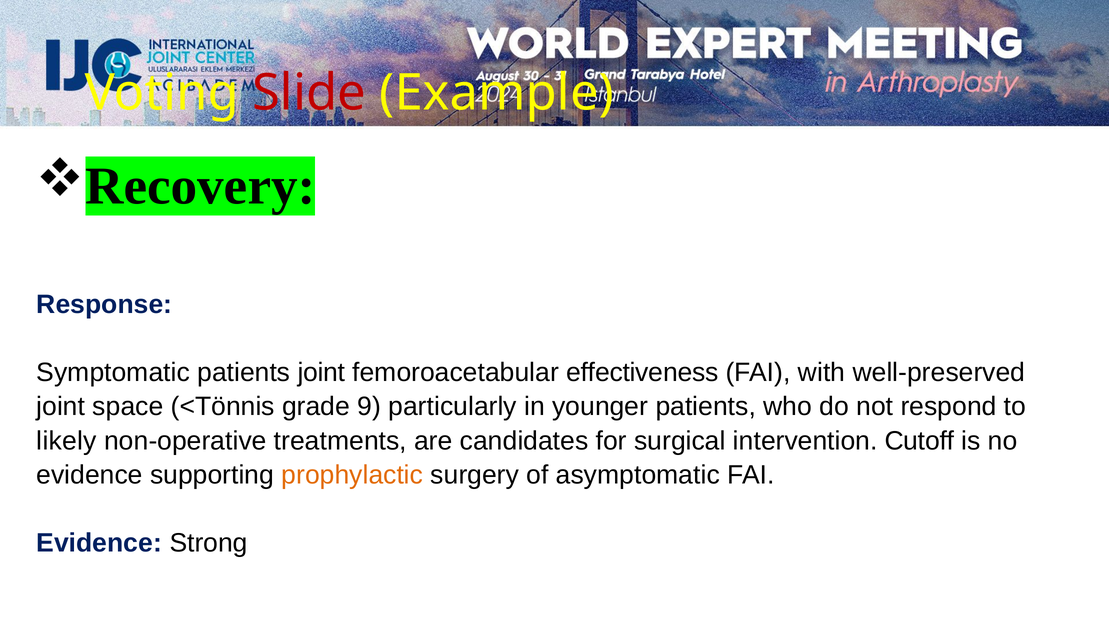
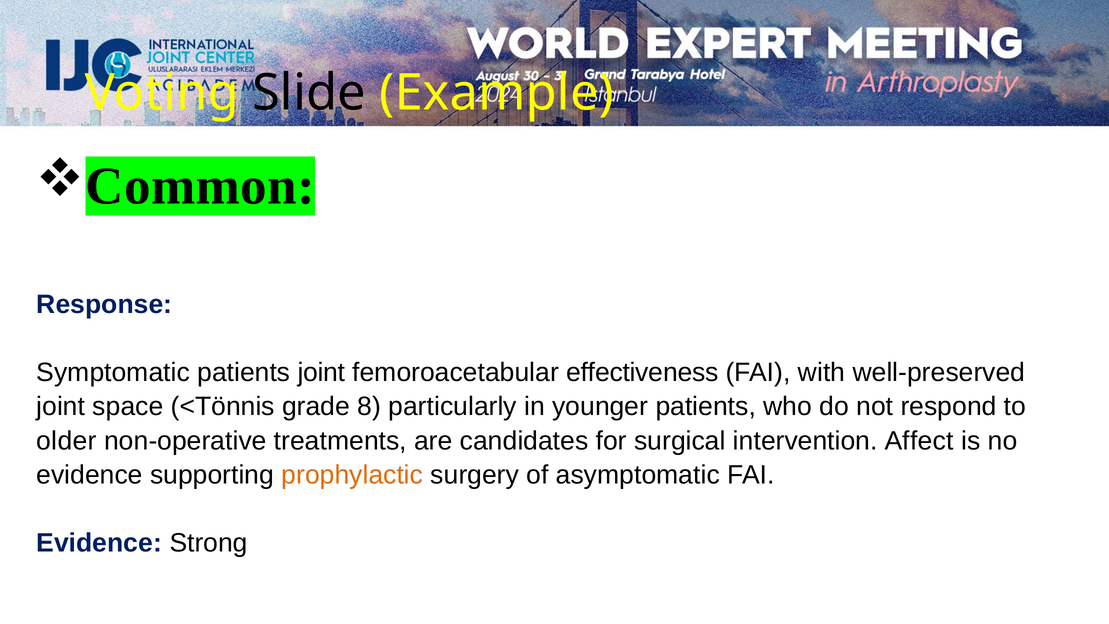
Slide colour: red -> black (309, 93)
Recovery: Recovery -> Common (200, 186)
9: 9 -> 8 (369, 407)
likely: likely -> older (66, 441)
Cutoff: Cutoff -> Affect (919, 441)
